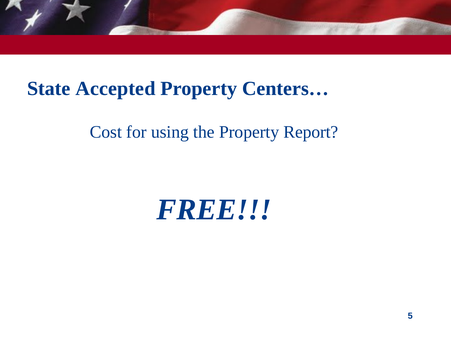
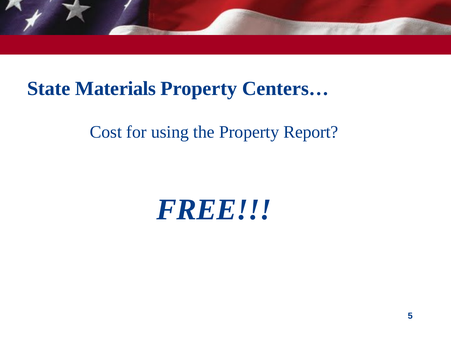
Accepted: Accepted -> Materials (116, 89)
